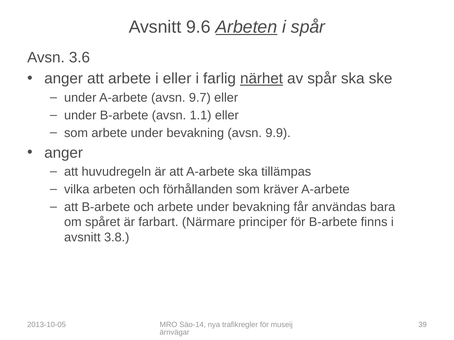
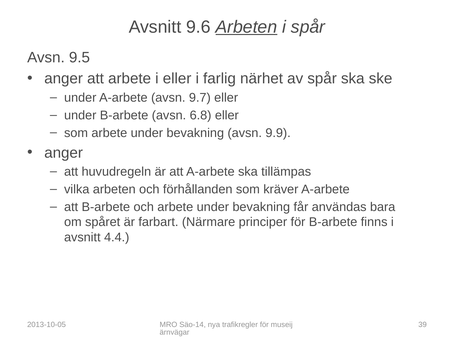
3.6: 3.6 -> 9.5 (79, 58)
närhet underline: present -> none (262, 79)
1.1: 1.1 -> 6.8 (201, 115)
3.8: 3.8 -> 4.4 (117, 238)
